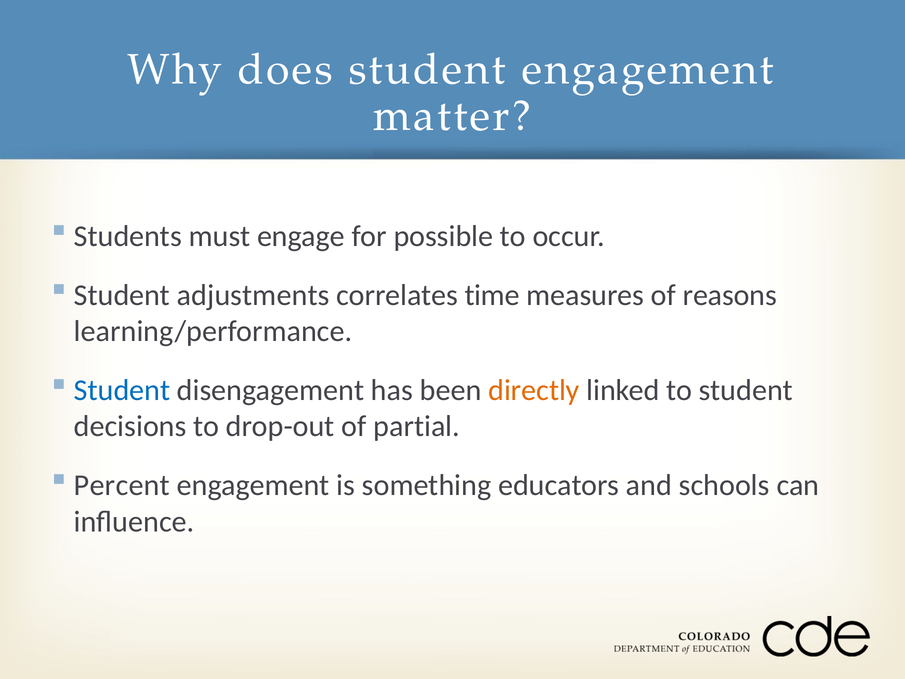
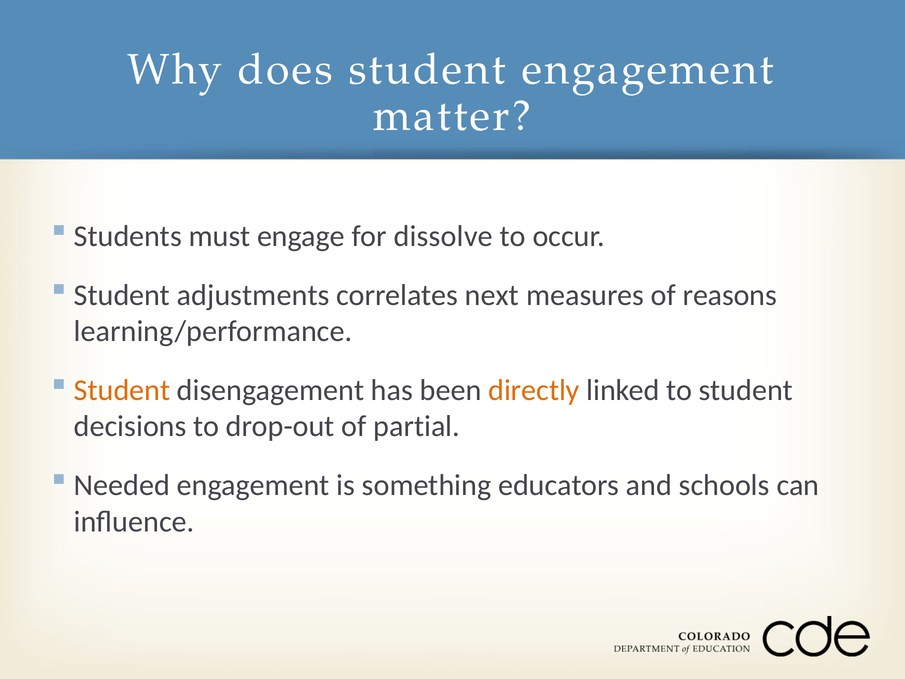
possible: possible -> dissolve (443, 236)
time: time -> next (492, 295)
Student colour: blue -> orange (122, 390)
Percent: Percent -> Needed (122, 485)
